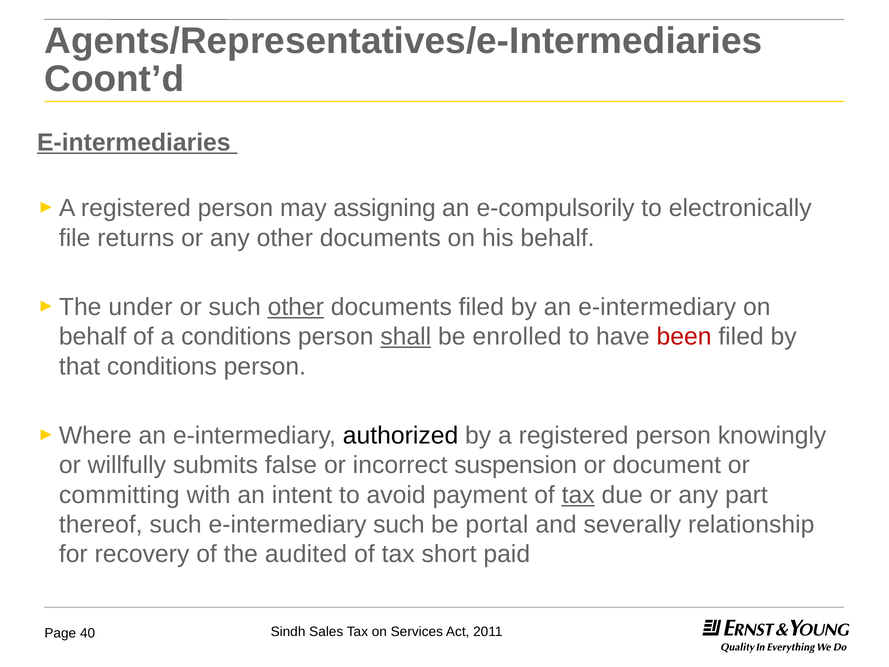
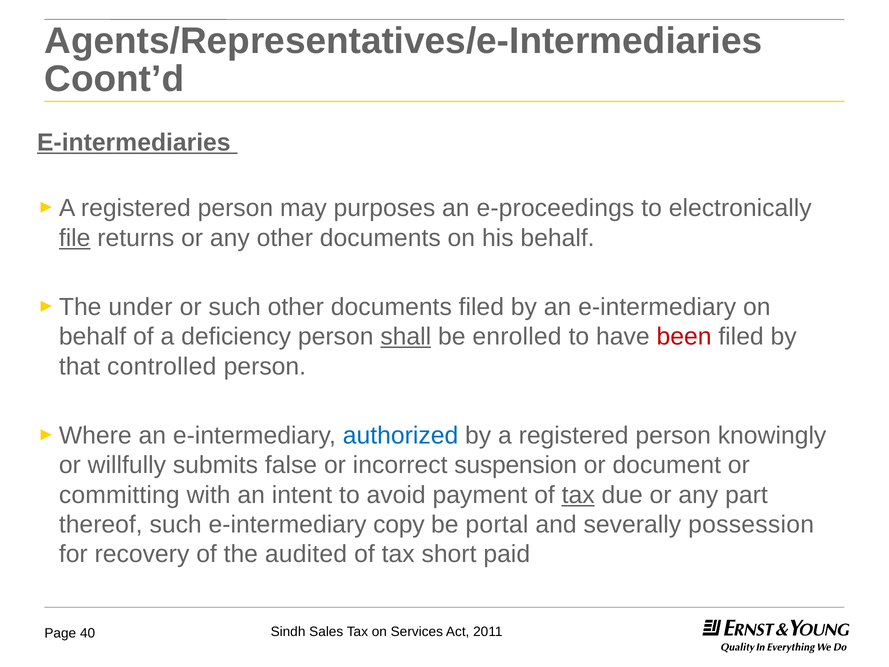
assigning: assigning -> purposes (384, 208)
e-compulsorily: e-compulsorily -> e-proceedings (555, 208)
file underline: none -> present (75, 238)
other underline: present -> none (296, 307)
a conditions: conditions -> deficiency (236, 337)
that conditions: conditions -> controlled (162, 366)
authorized colour: black -> blue (401, 435)
e-intermediary such: such -> copy (399, 524)
relationship: relationship -> possession (751, 524)
